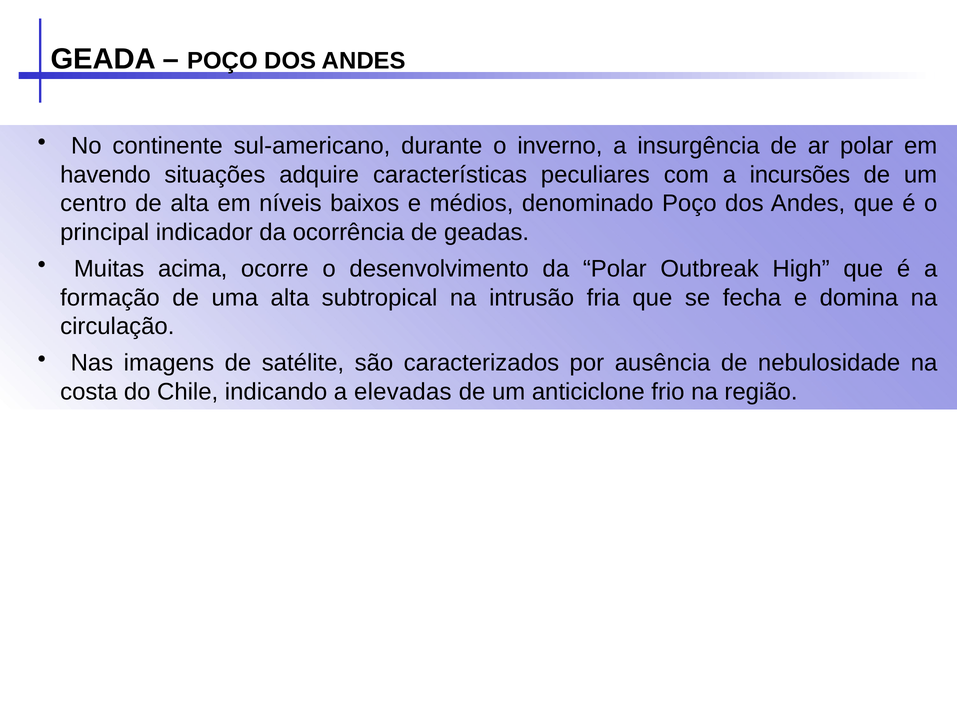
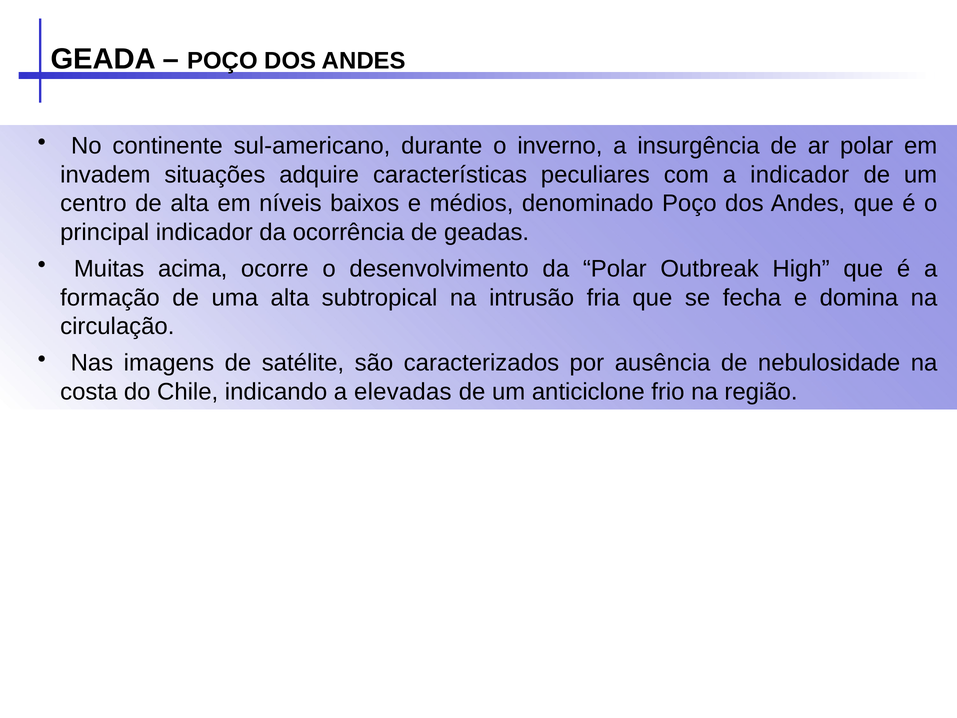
havendo: havendo -> invadem (105, 175)
a incursões: incursões -> indicador (800, 175)
